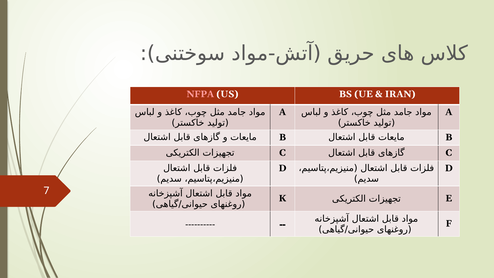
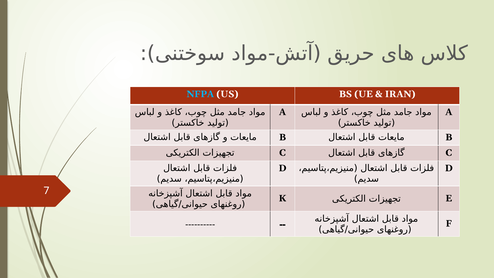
NFPA colour: pink -> light blue (200, 94)
